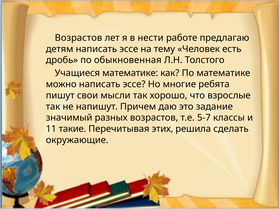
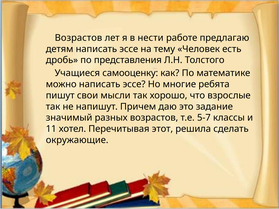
обыкновенная: обыкновенная -> представления (128, 60)
Учащиеся математике: математике -> самооценку (130, 73)
такие: такие -> хотел (72, 129)
этих: этих -> этот (162, 129)
